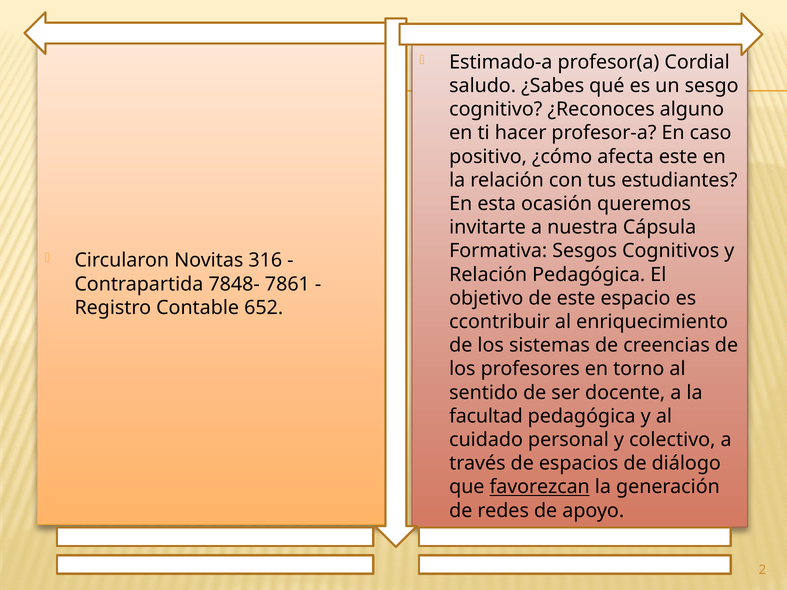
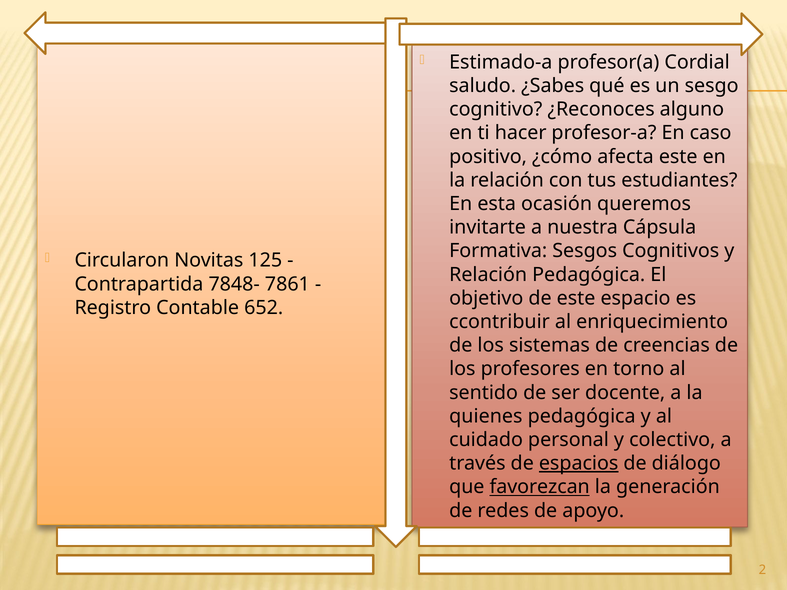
316: 316 -> 125 (265, 261)
facultad: facultad -> quienes (486, 416)
espacios underline: none -> present (579, 464)
